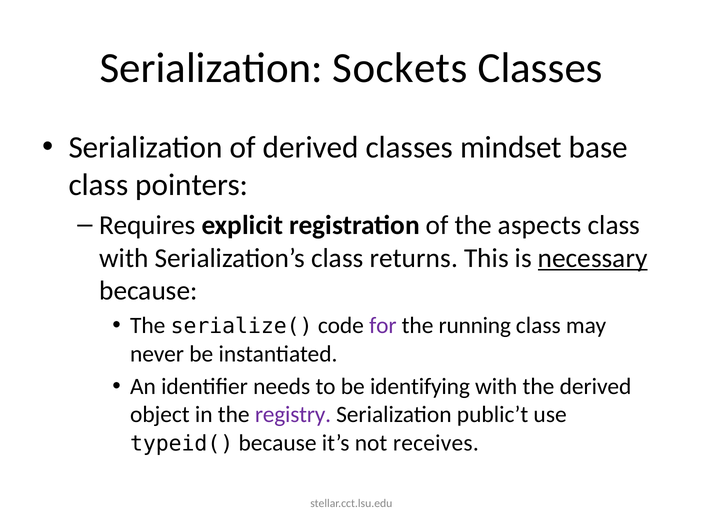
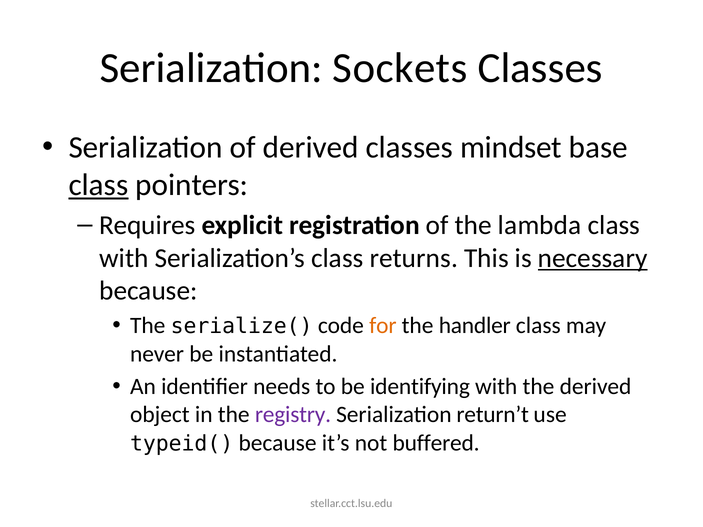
class underline: none -> present (98, 185)
aspects: aspects -> lambda (540, 225)
for colour: purple -> orange (383, 326)
running: running -> handler (475, 326)
public’t: public’t -> return’t (493, 415)
receives: receives -> buffered (436, 443)
